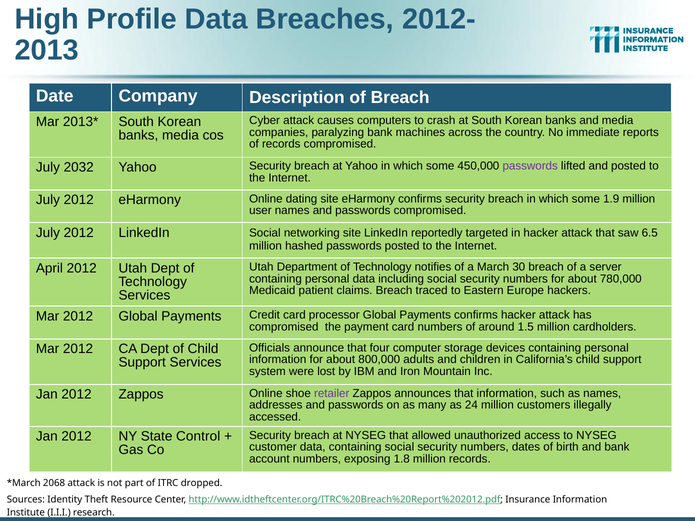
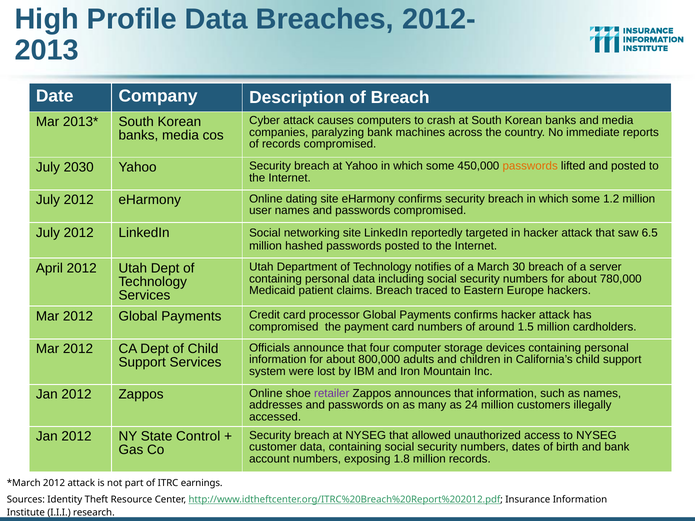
2032: 2032 -> 2030 (79, 167)
passwords colour: purple -> orange (530, 166)
1.9: 1.9 -> 1.2 (611, 199)
2068: 2068 -> 2012 (54, 483)
dropped: dropped -> earnings (202, 483)
